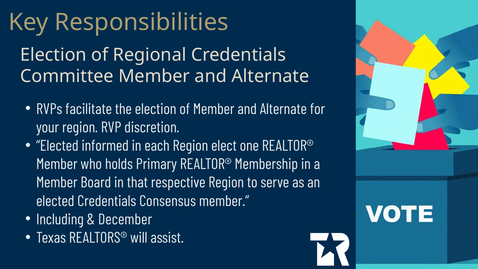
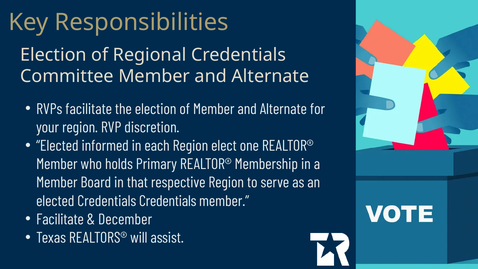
Credentials Consensus: Consensus -> Credentials (168, 201)
Including: Including -> Facilitate (60, 219)
